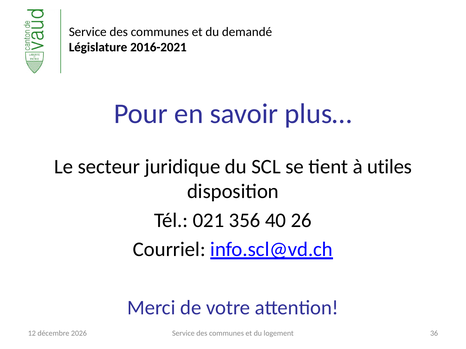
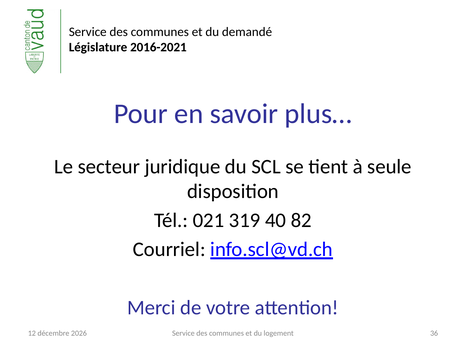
utiles: utiles -> seule (389, 167)
356: 356 -> 319 (245, 221)
26: 26 -> 82 (301, 221)
